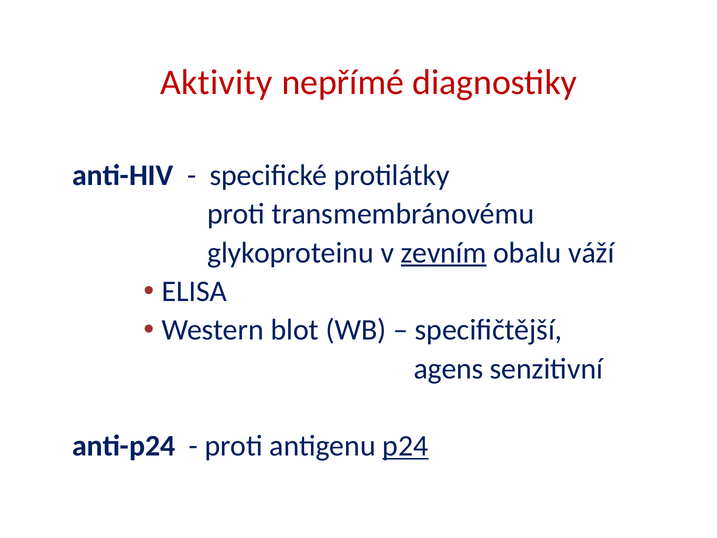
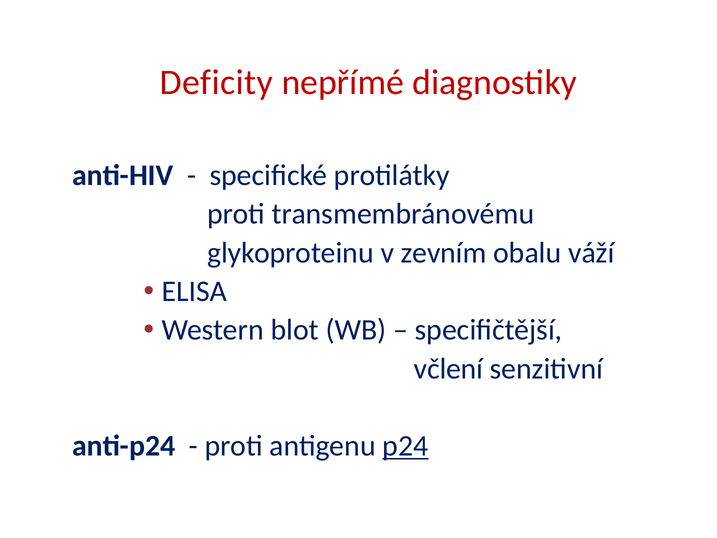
Aktivity: Aktivity -> Deficity (216, 82)
zevním underline: present -> none (444, 253)
agens: agens -> včlení (449, 368)
